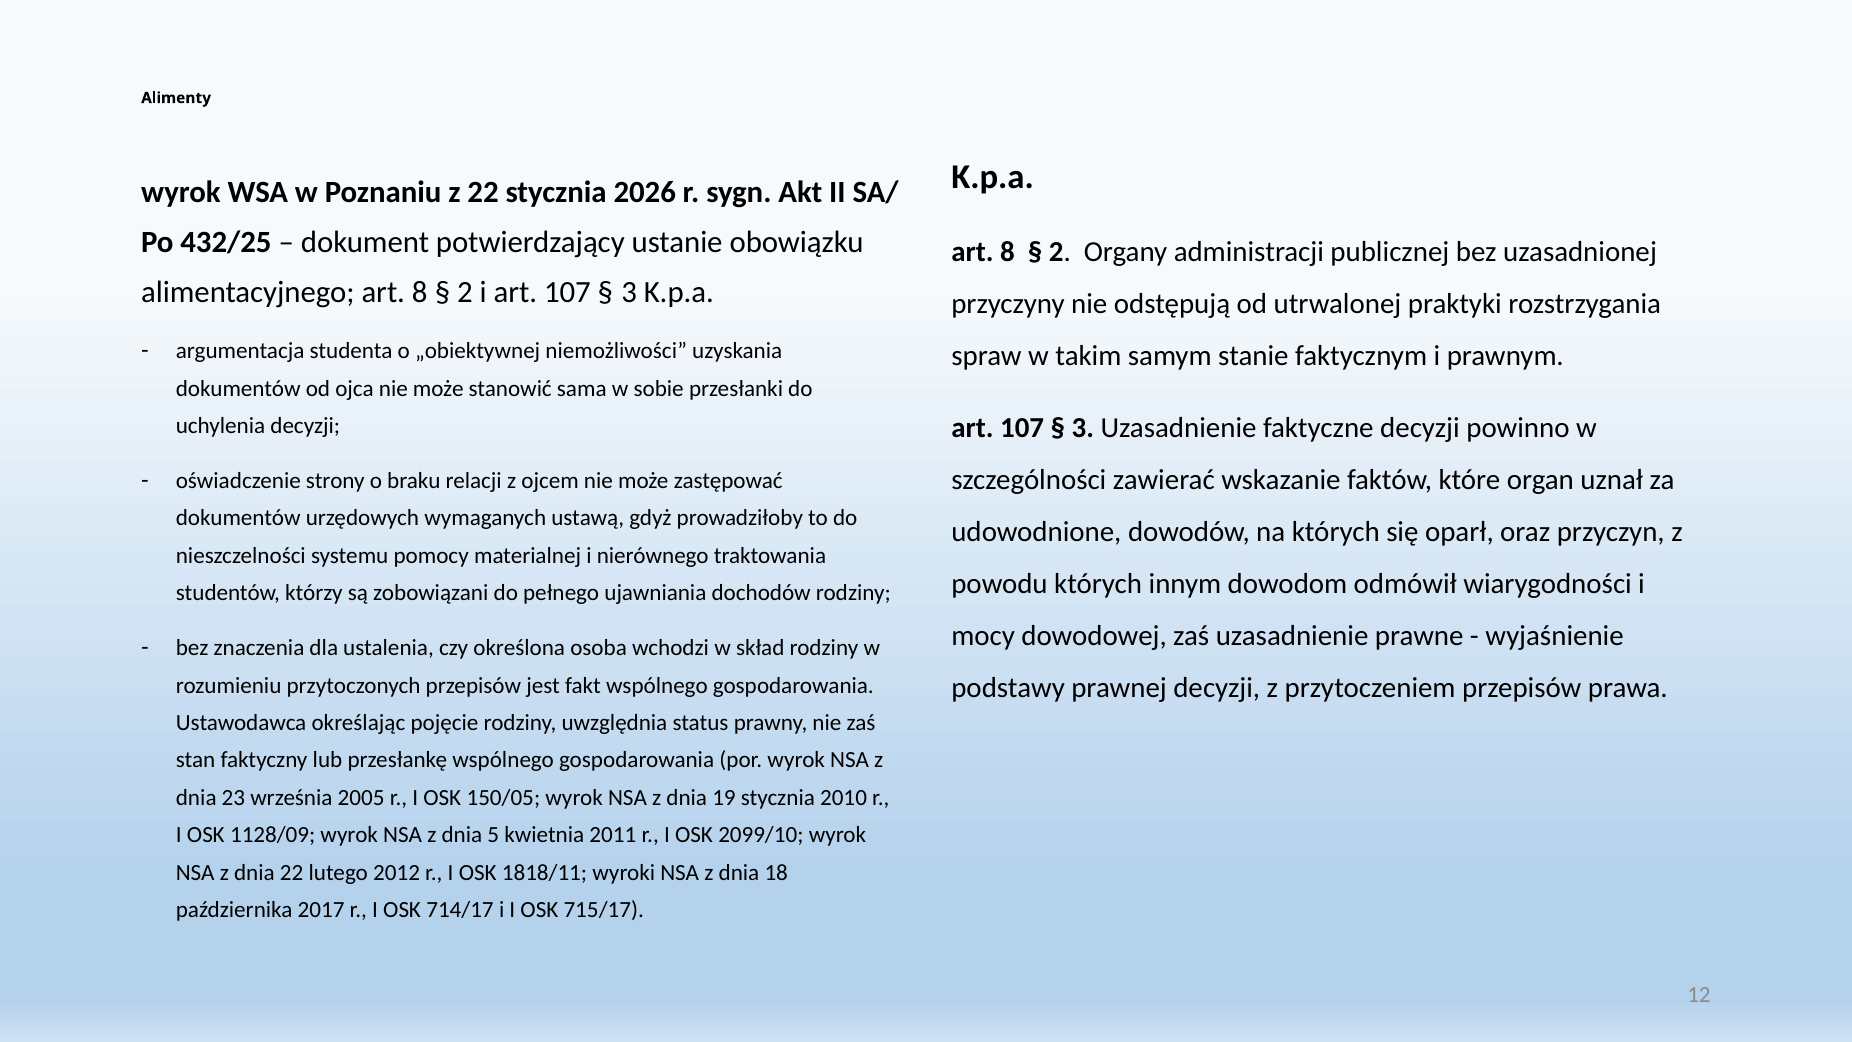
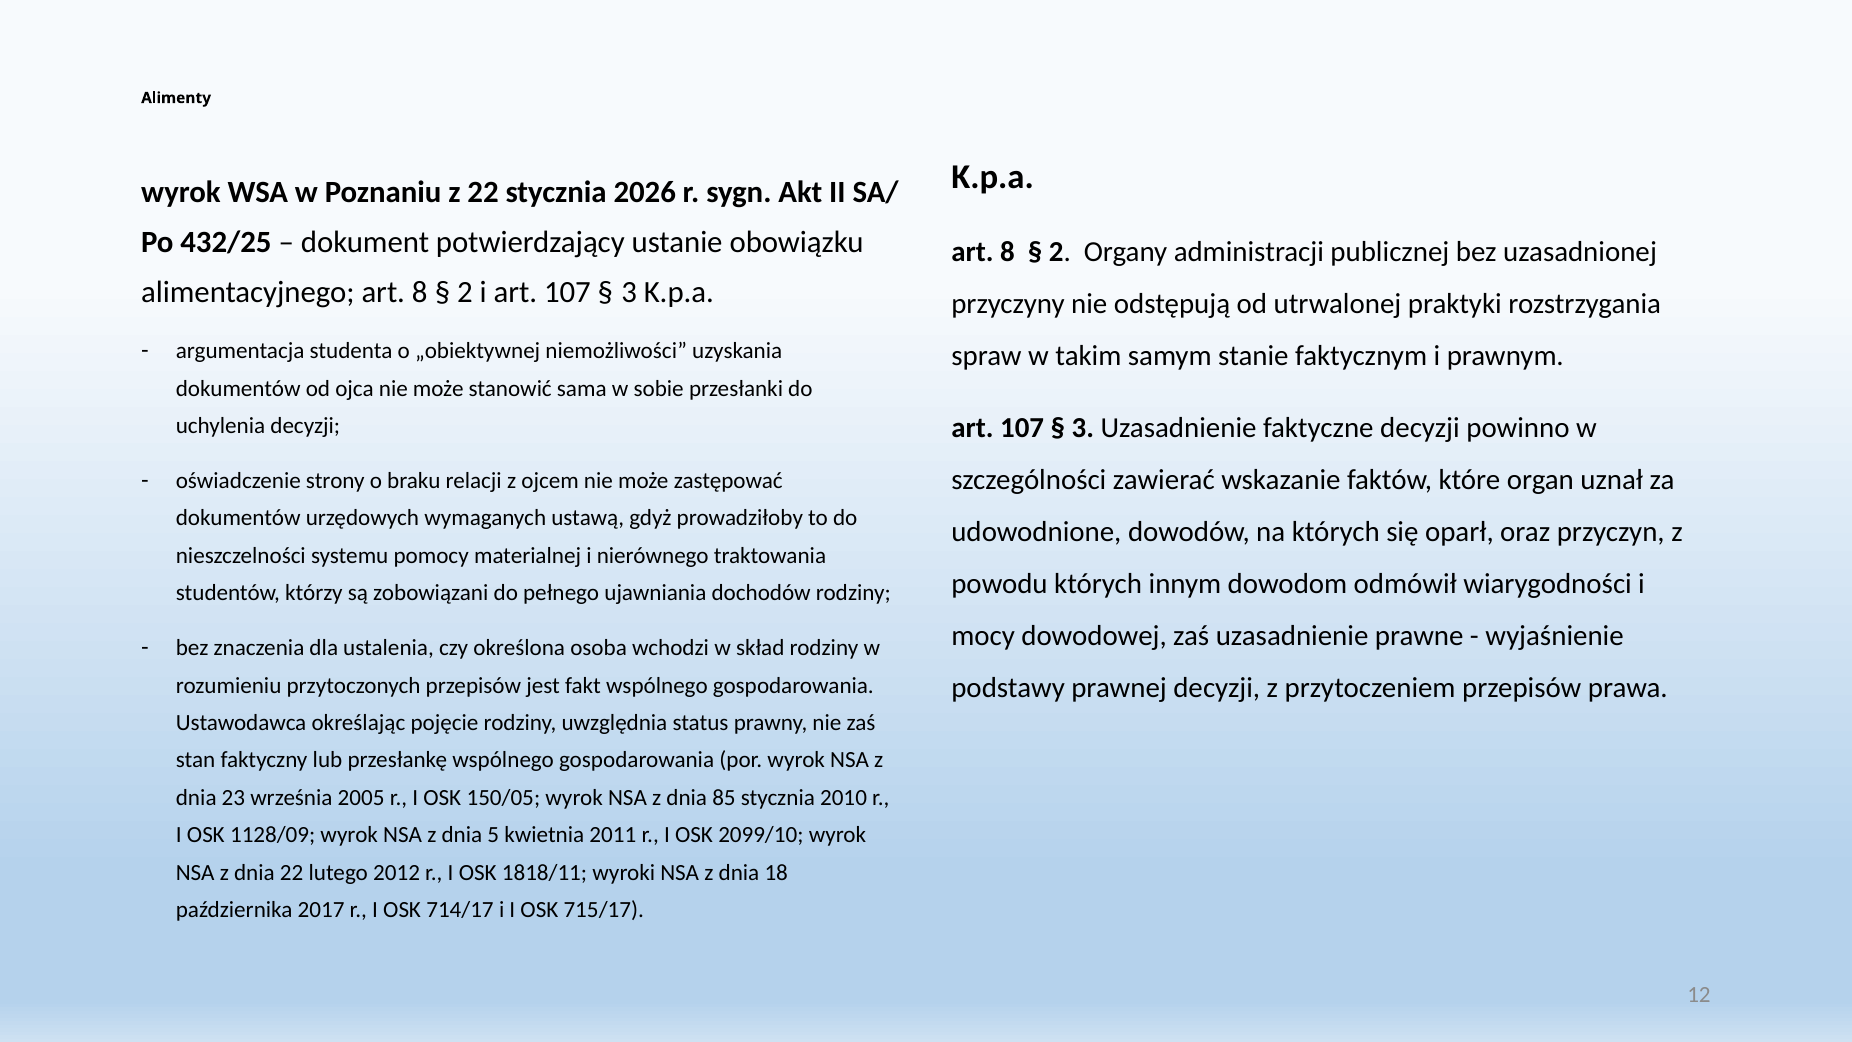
19: 19 -> 85 (724, 798)
